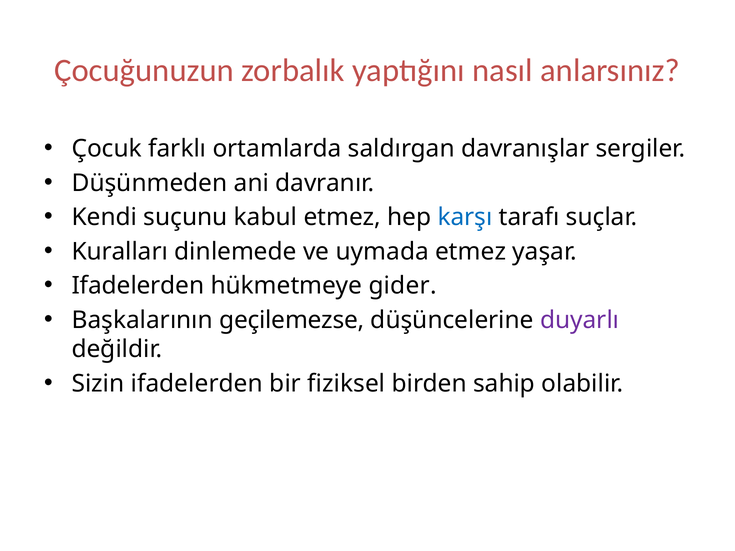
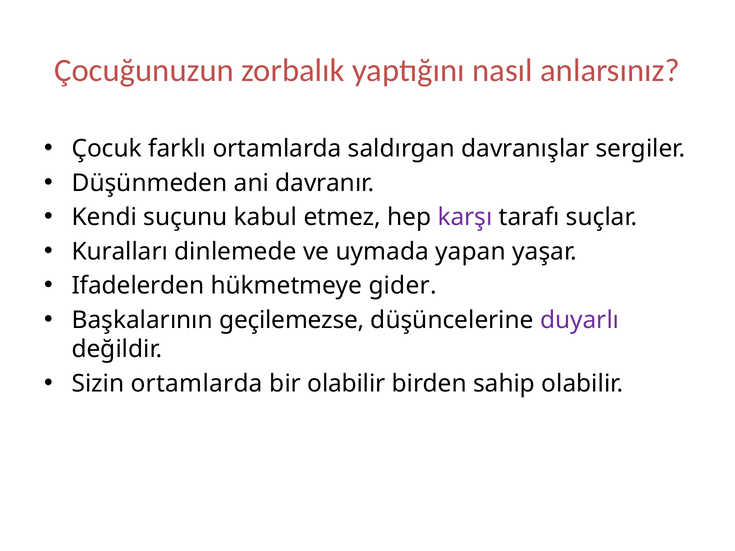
karşı colour: blue -> purple (465, 217)
uymada etmez: etmez -> yapan (471, 252)
Sizin ifadelerden: ifadelerden -> ortamlarda (197, 384)
bir fiziksel: fiziksel -> olabilir (346, 384)
